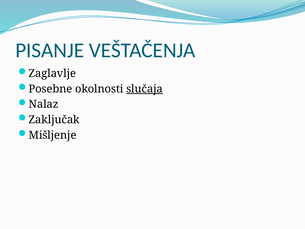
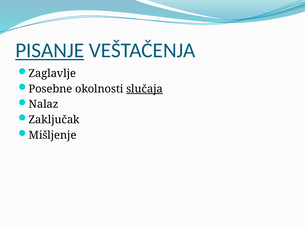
PISANJE underline: none -> present (50, 50)
